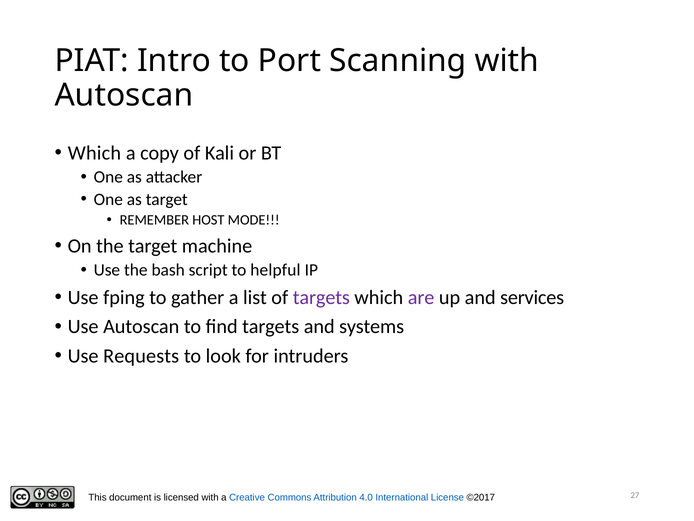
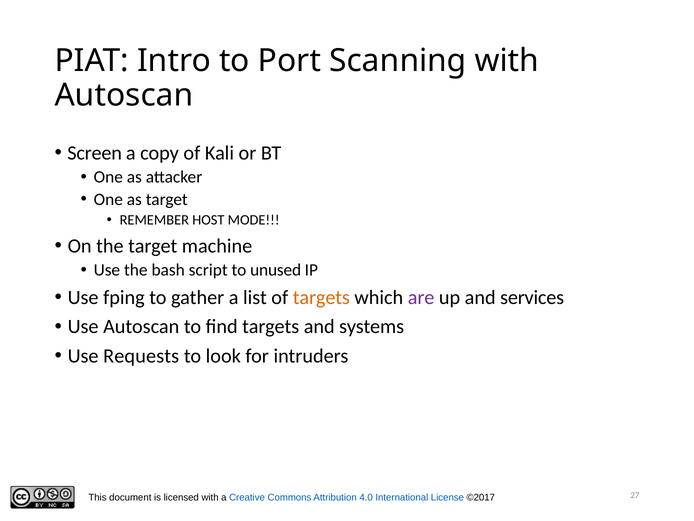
Which: Which -> Screen (95, 153)
helpful: helpful -> unused (276, 270)
targets colour: purple -> orange (321, 297)
